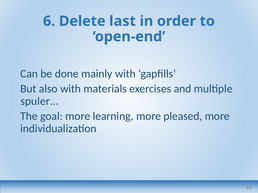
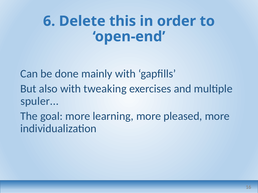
last: last -> this (123, 21)
materials: materials -> tweaking (105, 89)
